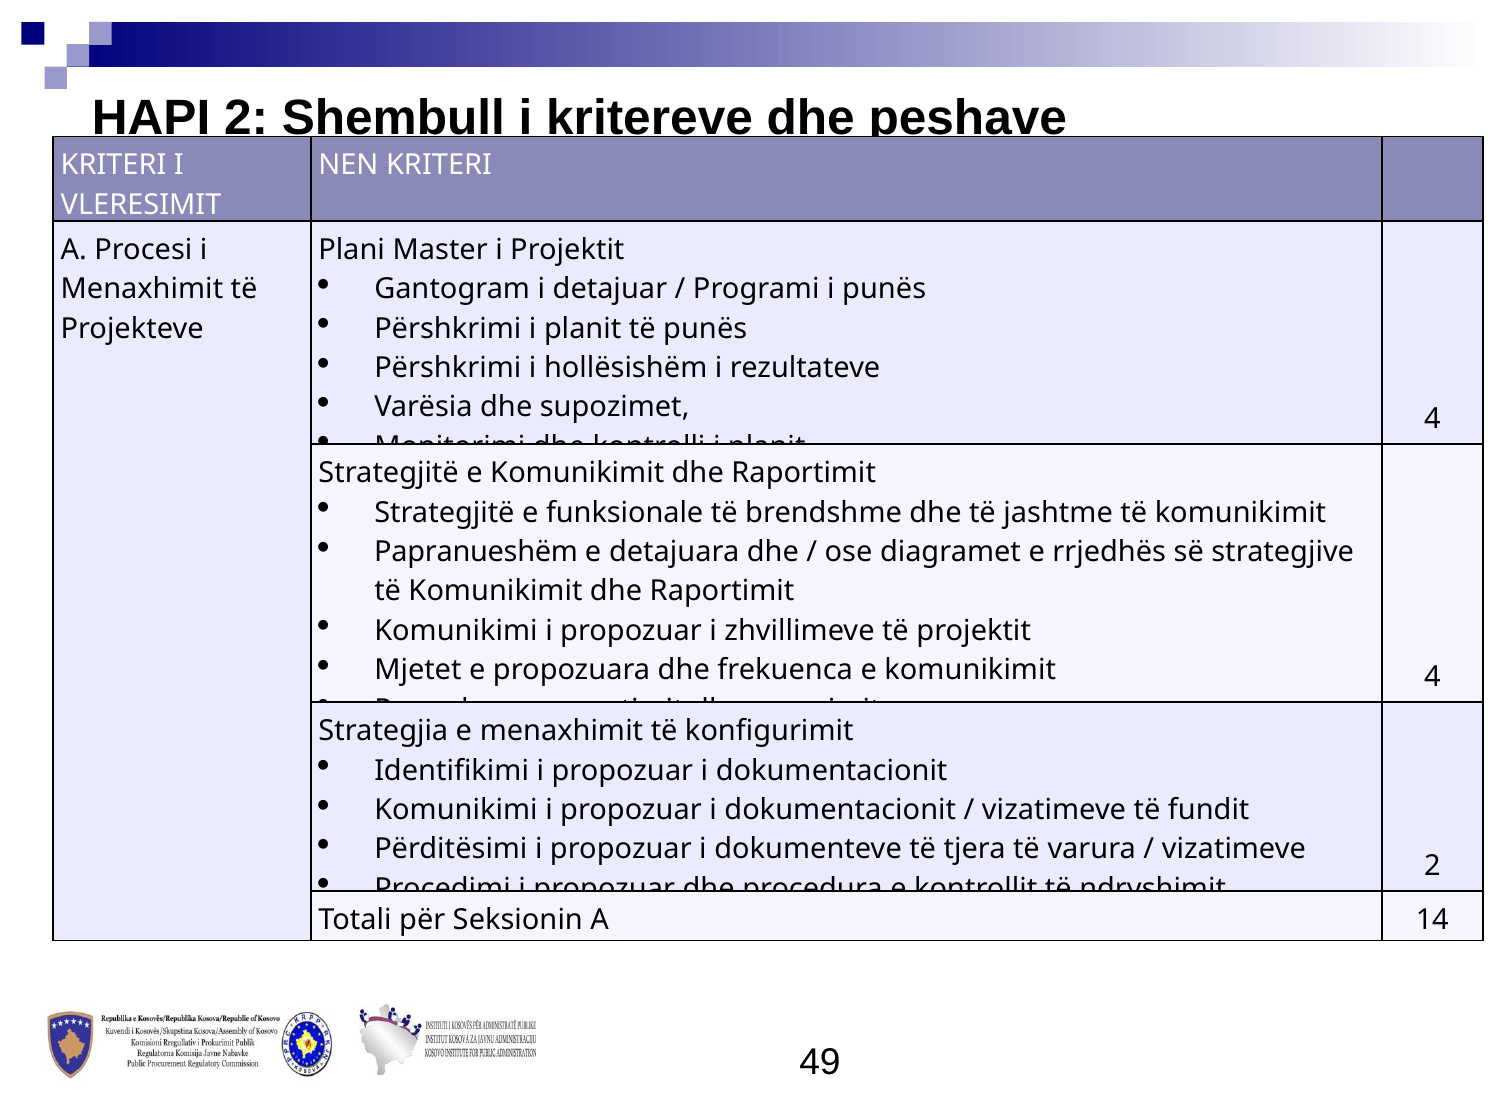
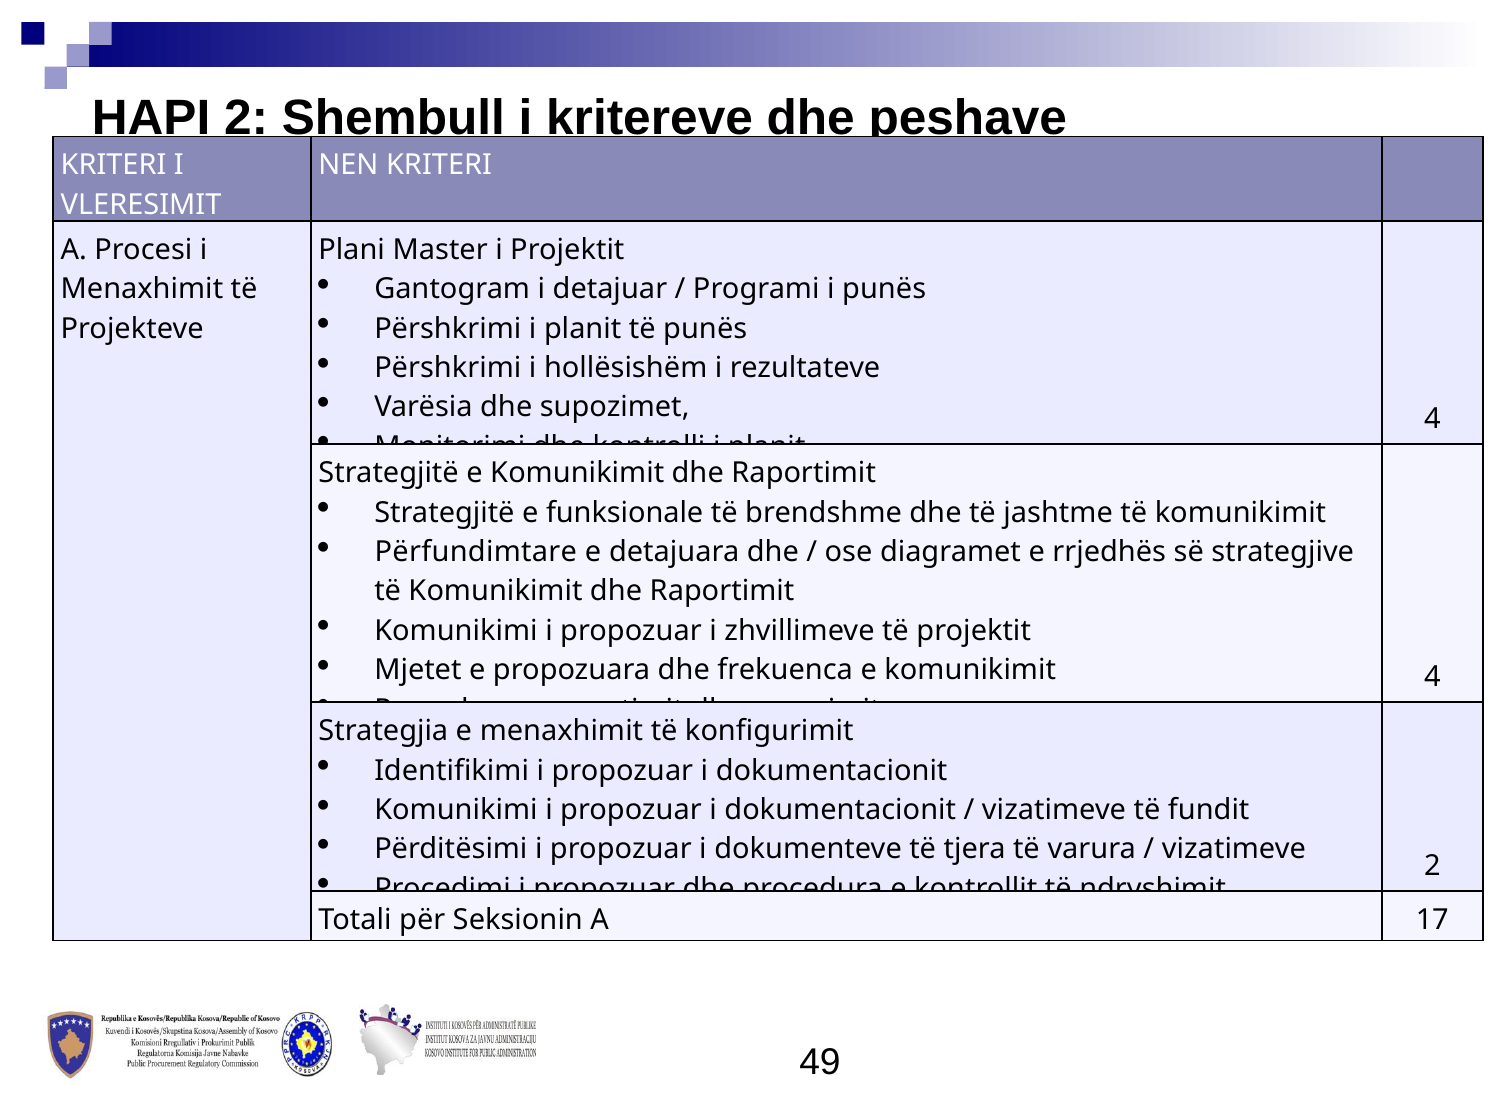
Papranueshëm: Papranueshëm -> Përfundimtare (476, 552)
14: 14 -> 17 (1432, 920)
